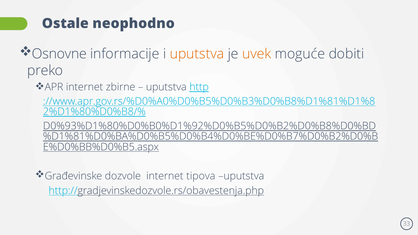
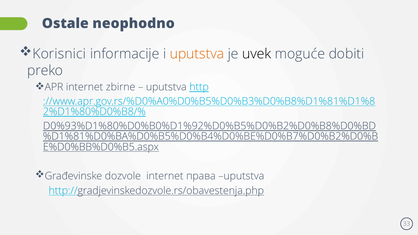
Osnovne: Osnovne -> Korisnici (59, 54)
uvek colour: orange -> black (257, 54)
tipova: tipova -> права (201, 176)
